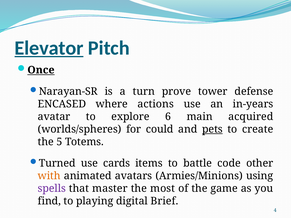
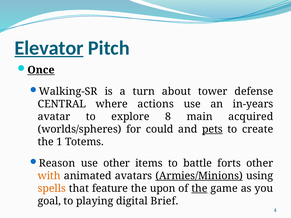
Narayan-SR: Narayan-SR -> Walking-SR (68, 92)
prove: prove -> about (176, 92)
ENCASED: ENCASED -> CENTRAL (62, 104)
6: 6 -> 8 (168, 117)
5: 5 -> 1 (59, 142)
Turned: Turned -> Reason (57, 163)
use cards: cards -> other (117, 163)
code: code -> forts (229, 163)
Armies/Minions underline: none -> present (199, 176)
spells colour: purple -> orange (52, 189)
master: master -> feature (110, 189)
most: most -> upon (163, 189)
the underline: none -> present (199, 189)
find: find -> goal (49, 201)
